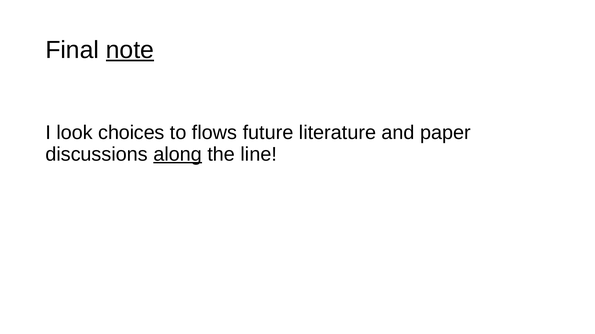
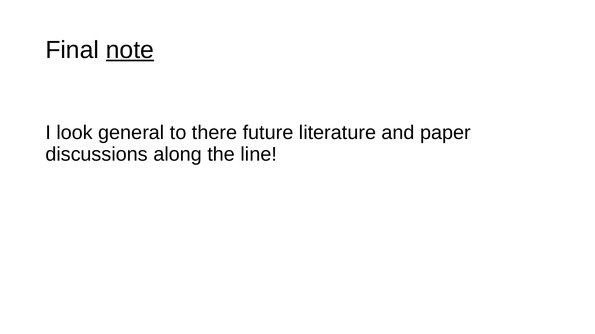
choices: choices -> general (131, 133)
flows: flows -> there (215, 133)
along underline: present -> none (178, 154)
